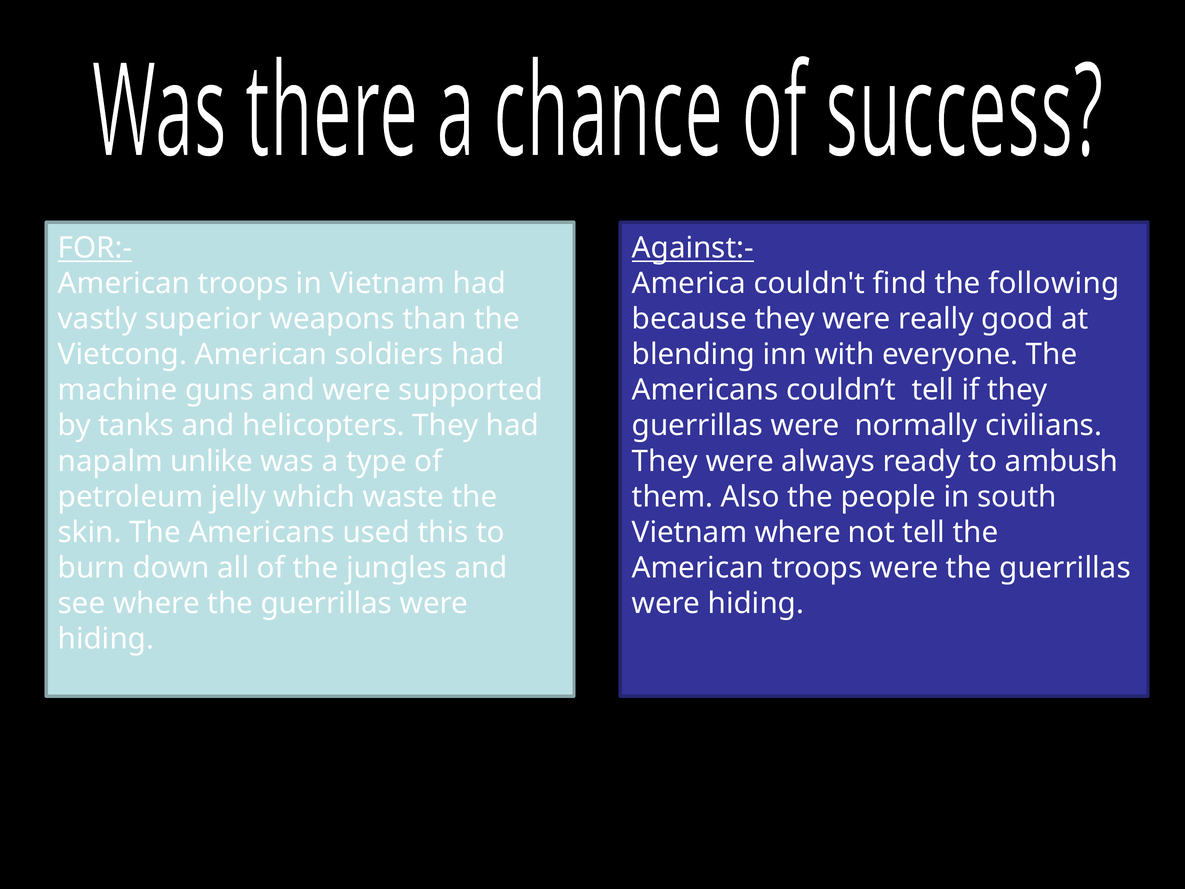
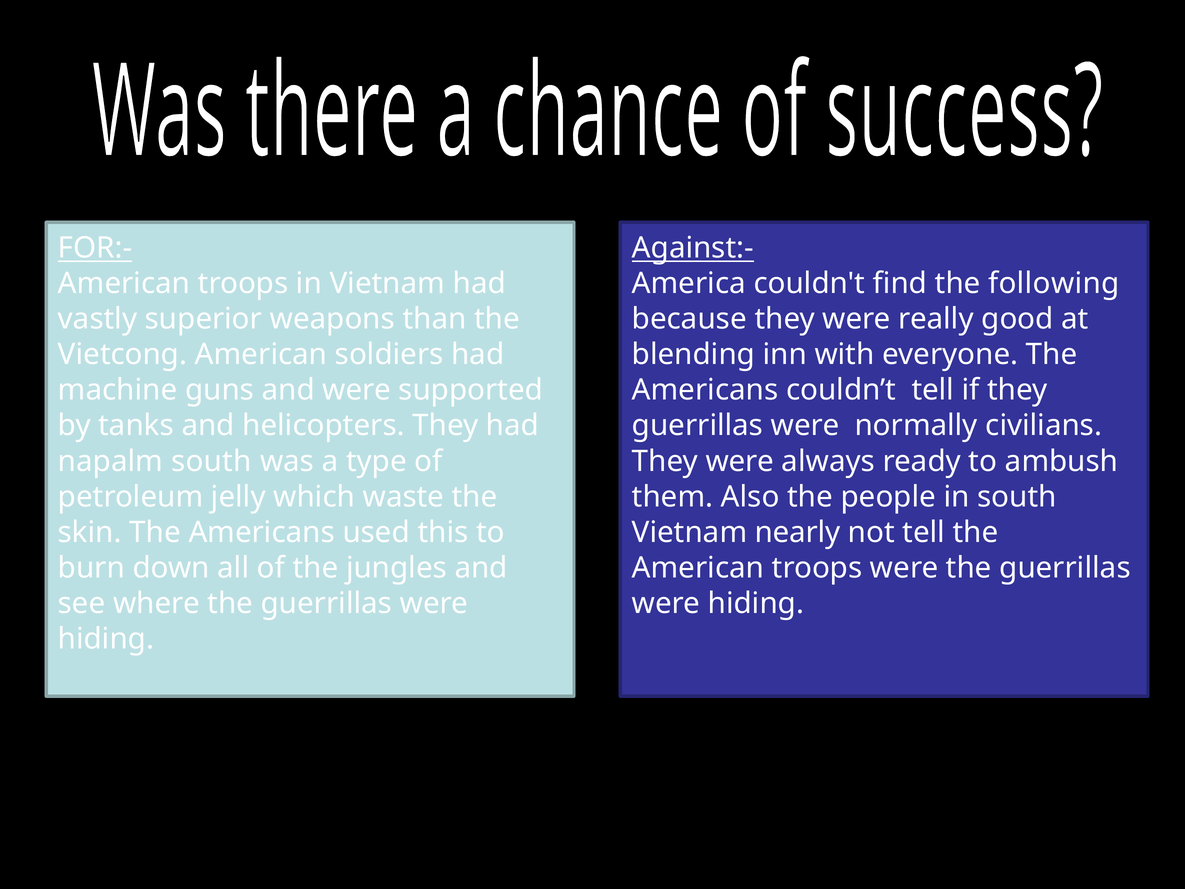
napalm unlike: unlike -> south (211, 461)
Vietnam where: where -> nearly (798, 532)
